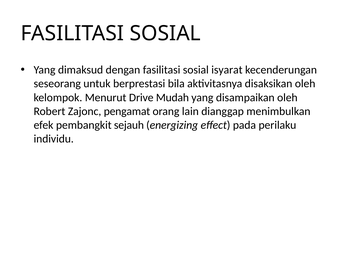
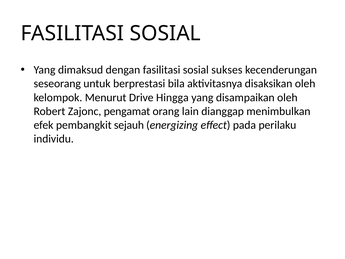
isyarat: isyarat -> sukses (227, 70)
Mudah: Mudah -> Hingga (172, 97)
